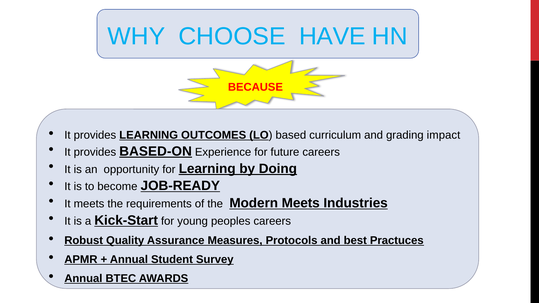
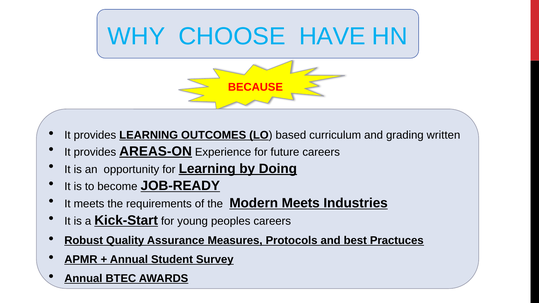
impact: impact -> written (444, 135)
BASED-ON: BASED-ON -> AREAS-ON (156, 151)
